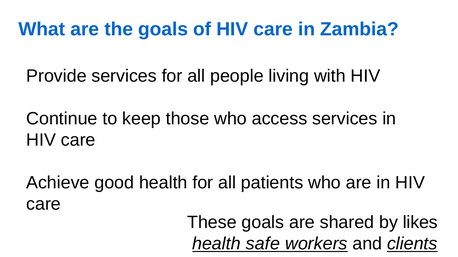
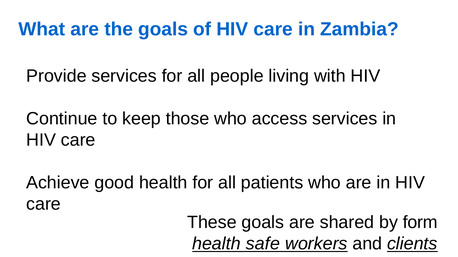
likes: likes -> form (420, 223)
